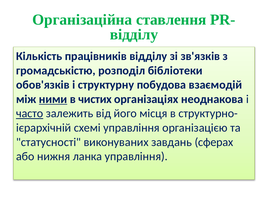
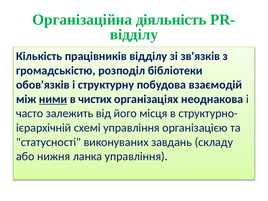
ставлення: ставлення -> діяльність (171, 20)
часто underline: present -> none (30, 113)
сферах: сферах -> складу (214, 142)
